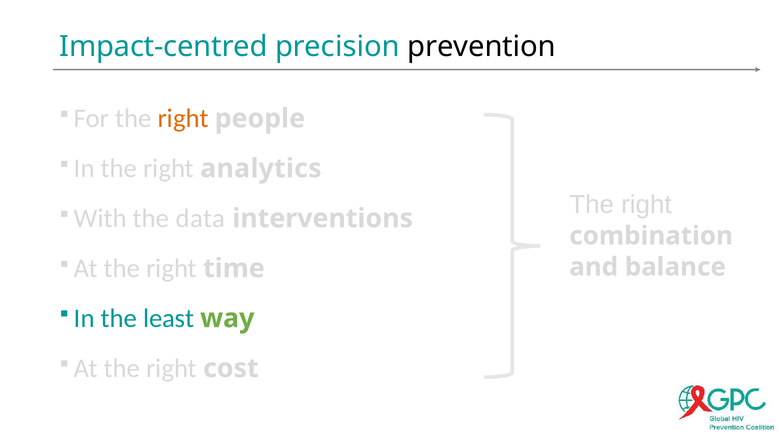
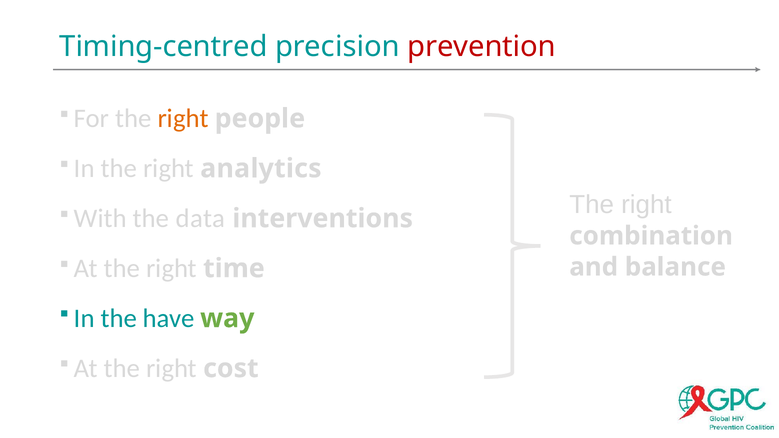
Impact-centred: Impact-centred -> Timing-centred (163, 46)
prevention colour: black -> red (482, 46)
least: least -> have (169, 319)
